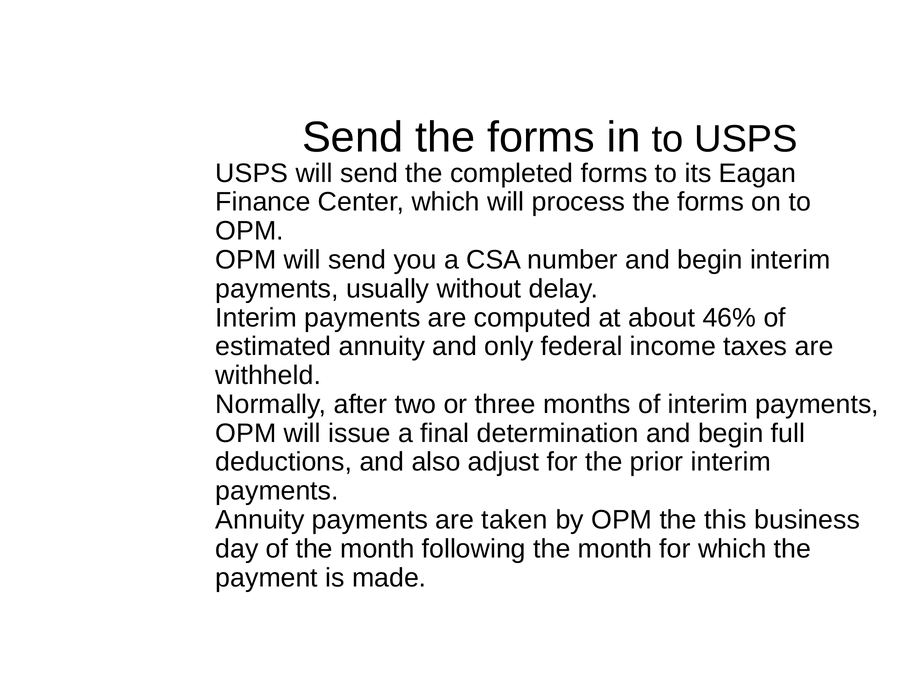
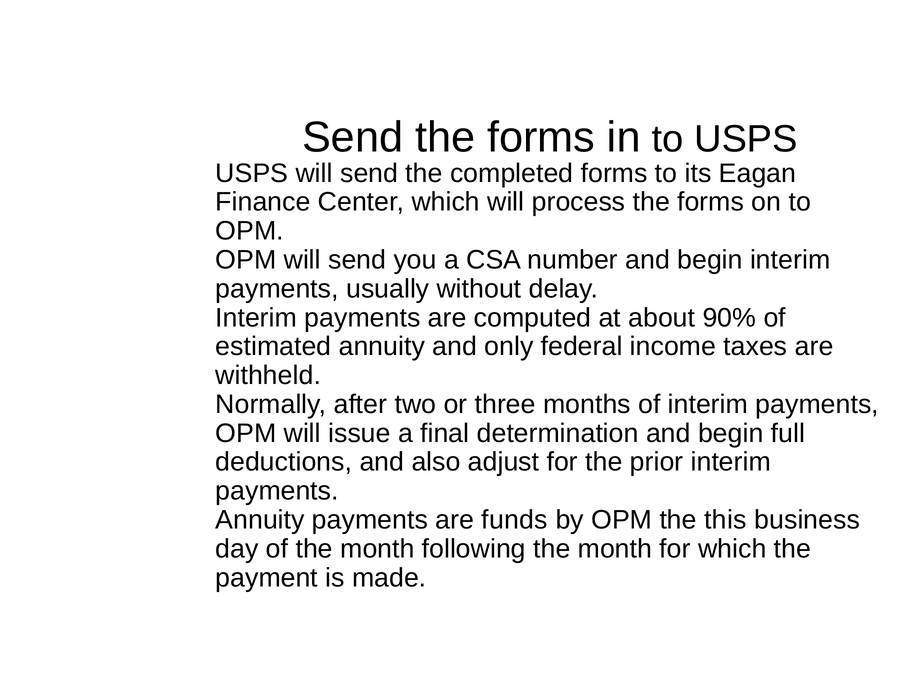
46%: 46% -> 90% (729, 318)
taken: taken -> funds (515, 520)
